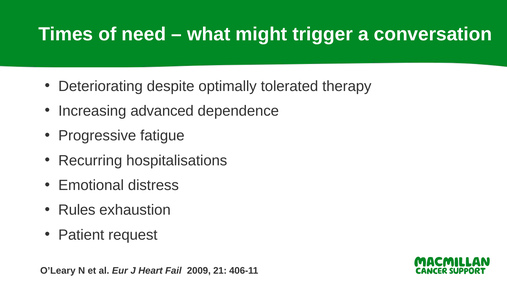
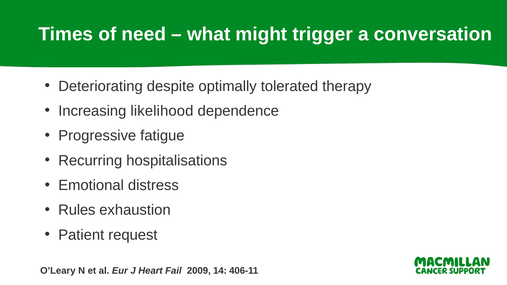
advanced: advanced -> likelihood (162, 111)
21: 21 -> 14 (220, 271)
